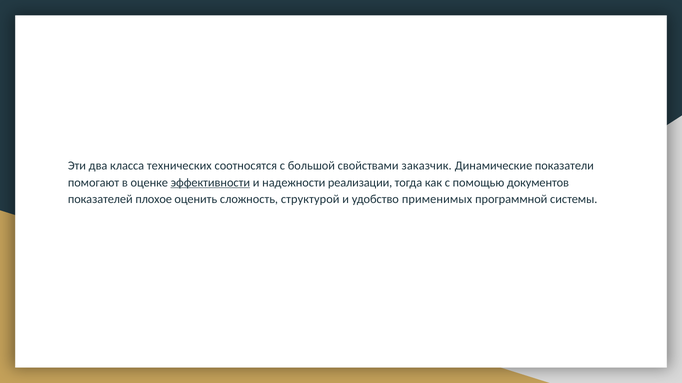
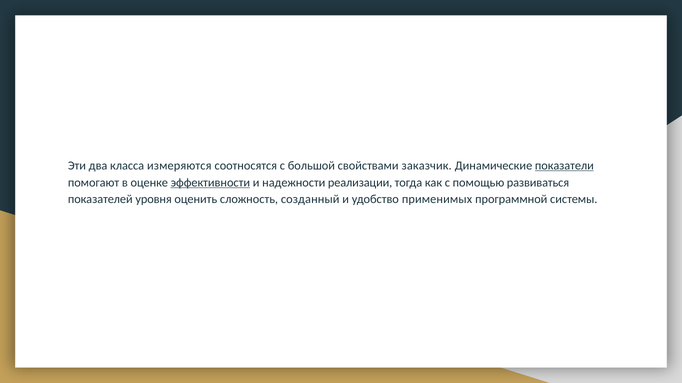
технических: технических -> измеряются (179, 166)
показатели underline: none -> present (564, 166)
документов: документов -> развиваться (538, 183)
плохое: плохое -> уровня (154, 200)
структурой: структурой -> созданный (310, 200)
